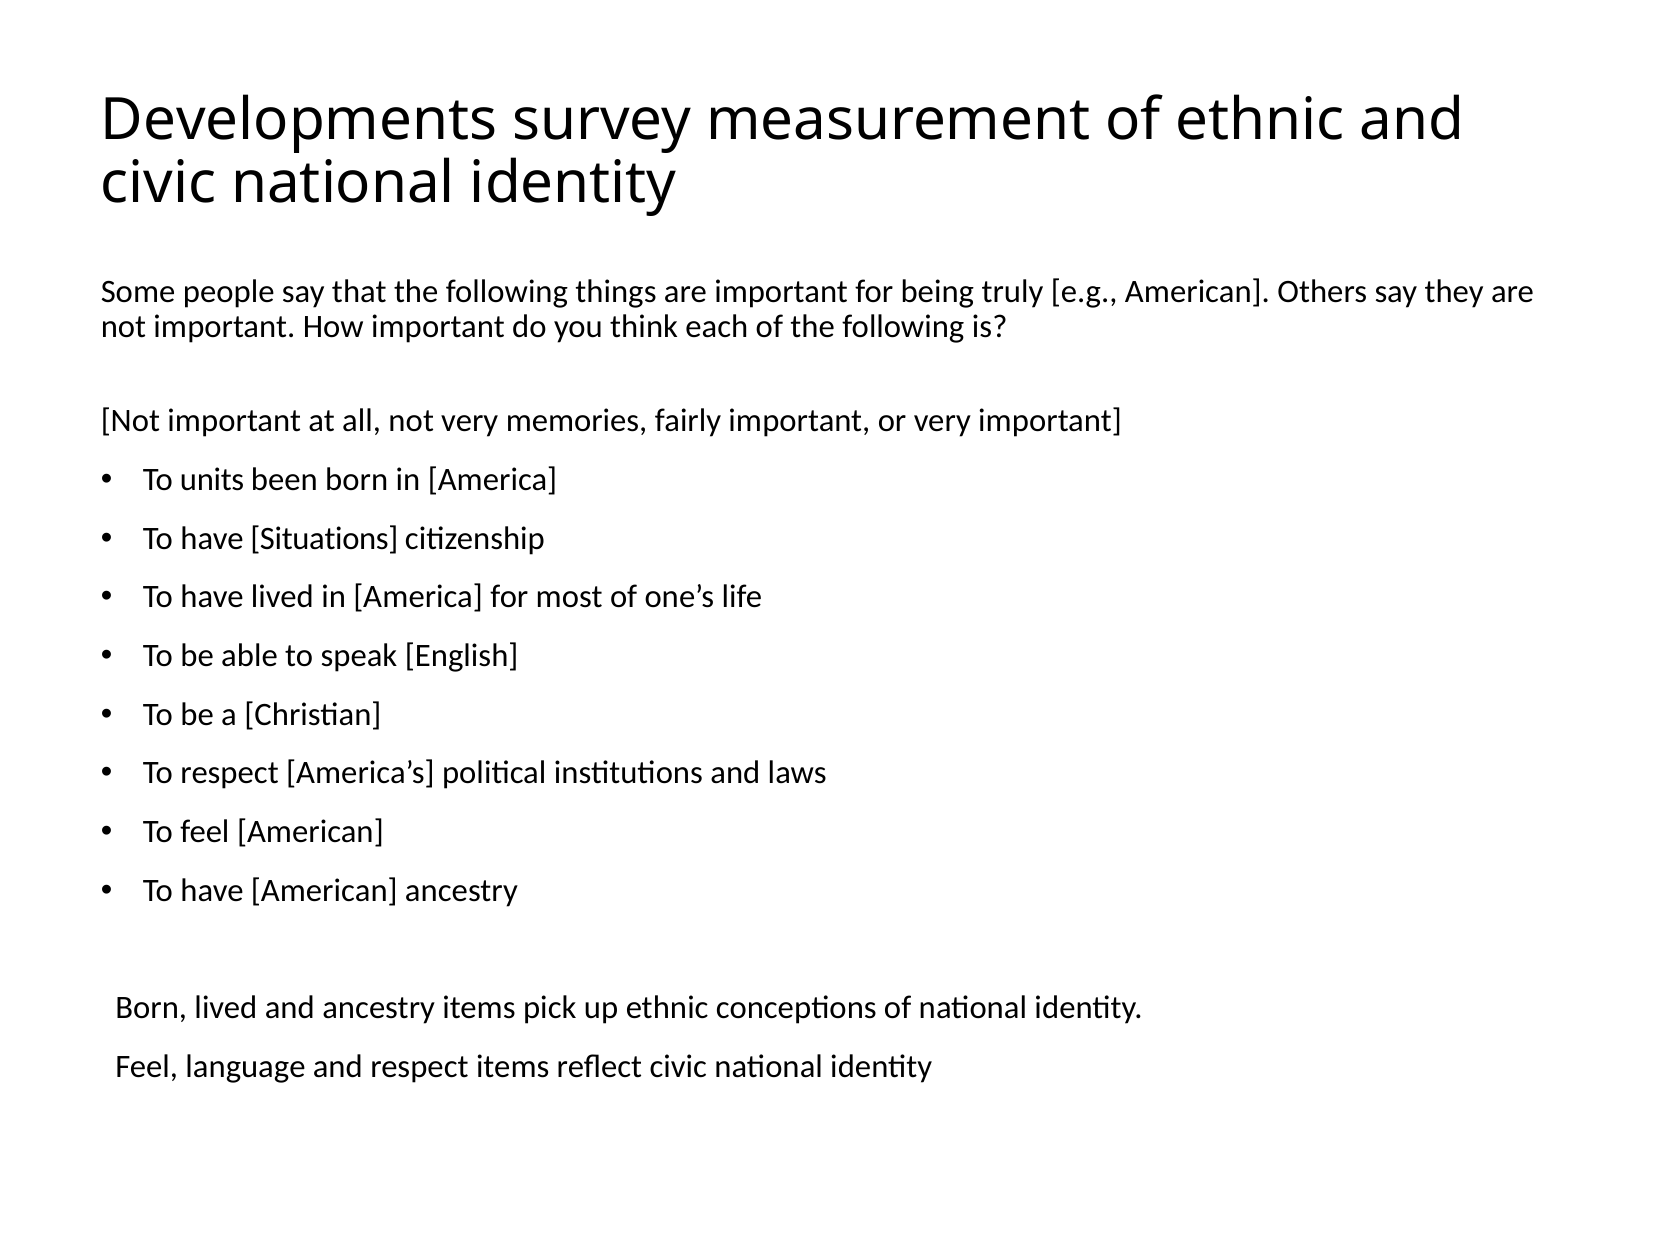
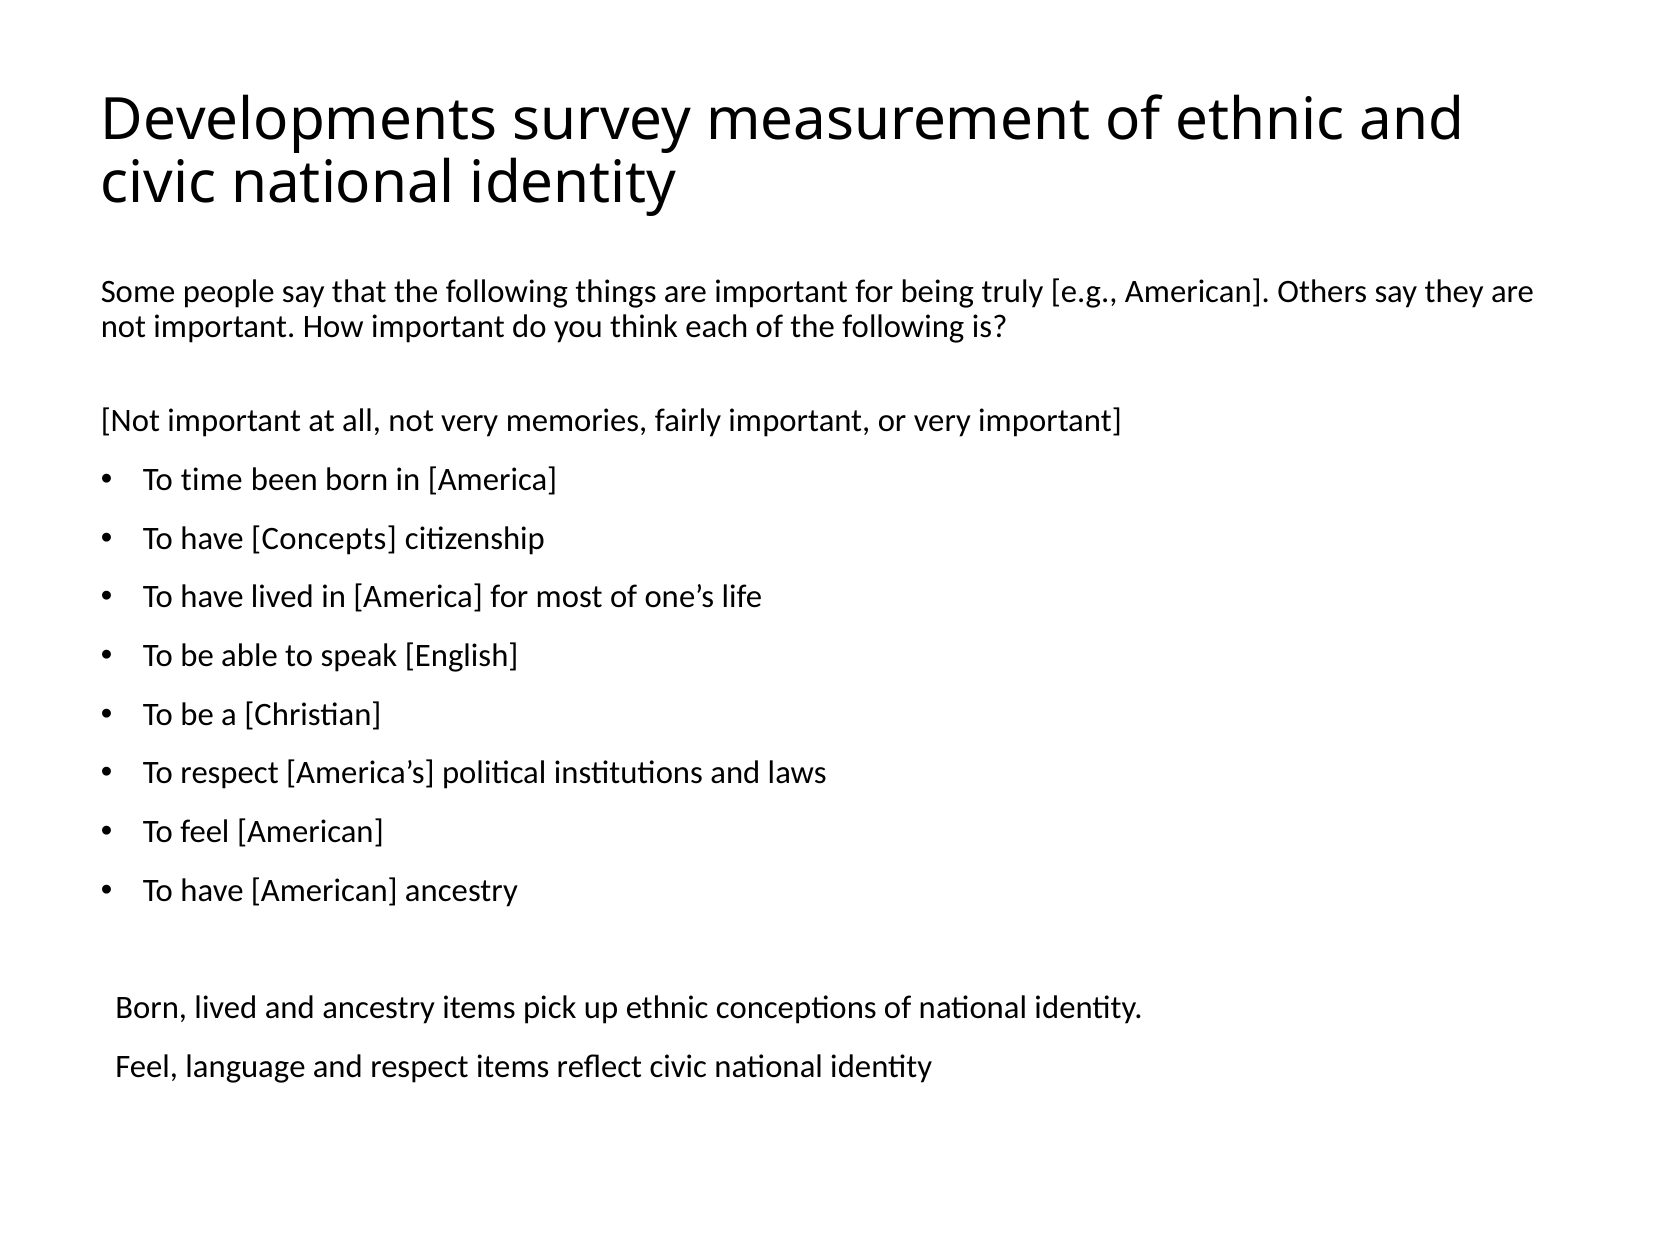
units: units -> time (212, 480)
Situations: Situations -> Concepts (324, 539)
